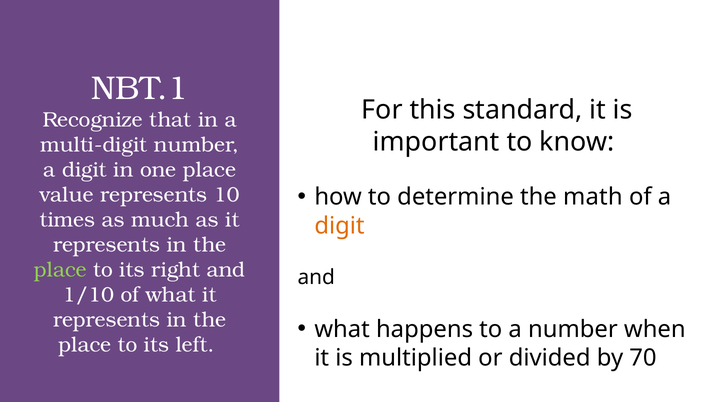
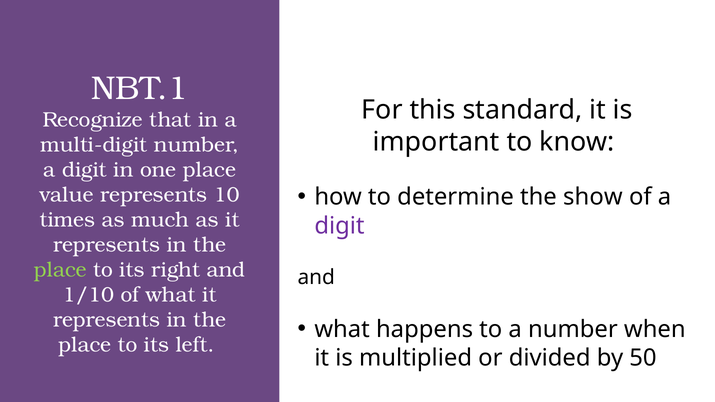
math: math -> show (593, 197)
digit colour: orange -> purple (339, 226)
70: 70 -> 50 (643, 358)
